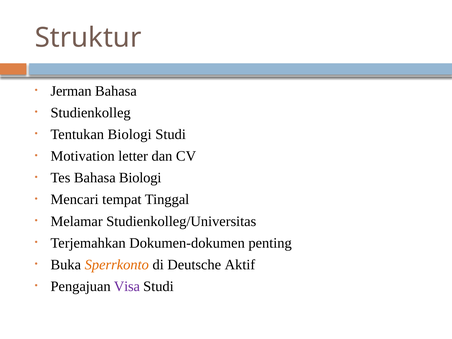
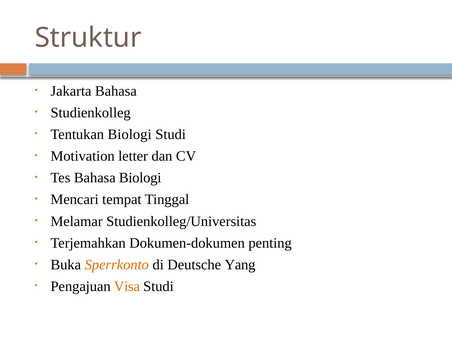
Jerman: Jerman -> Jakarta (71, 91)
Aktif: Aktif -> Yang (240, 265)
Visa colour: purple -> orange (127, 286)
